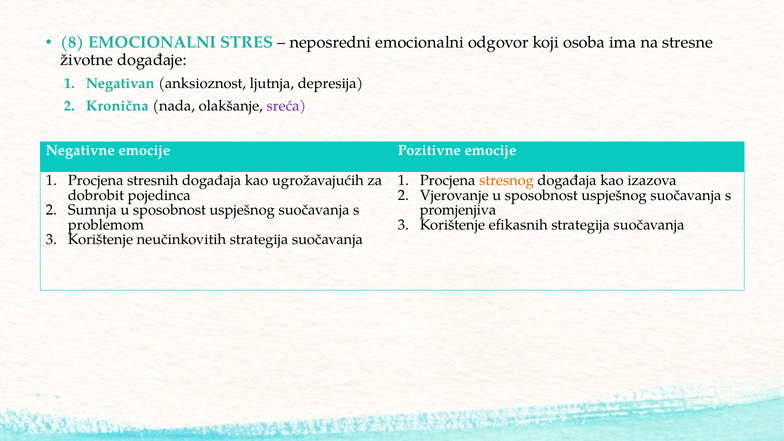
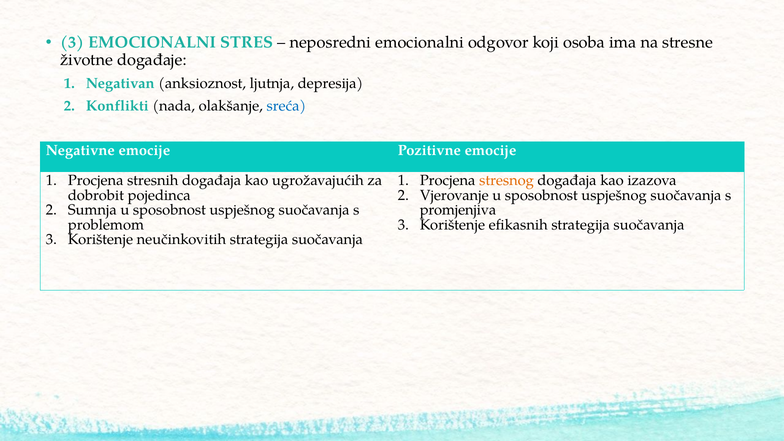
8: 8 -> 3 (72, 42)
Kronična: Kronična -> Konflikti (117, 106)
sreća colour: purple -> blue (286, 106)
